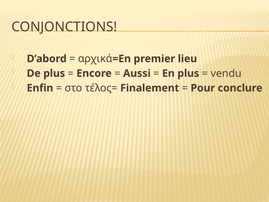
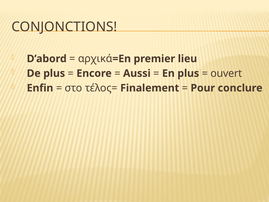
vendu: vendu -> ouvert (226, 73)
